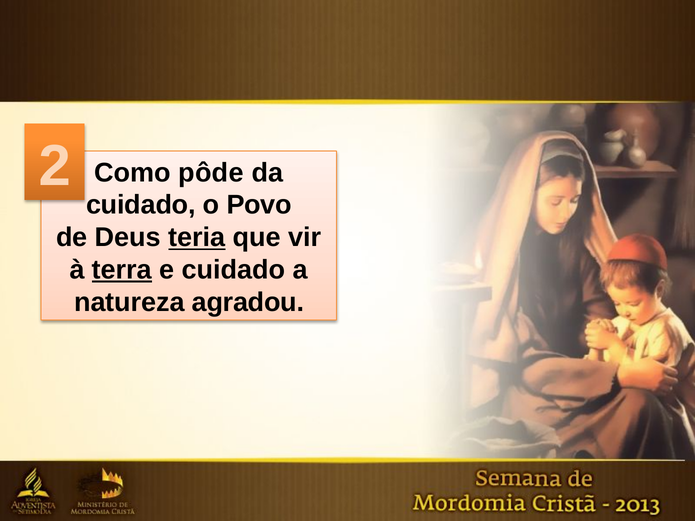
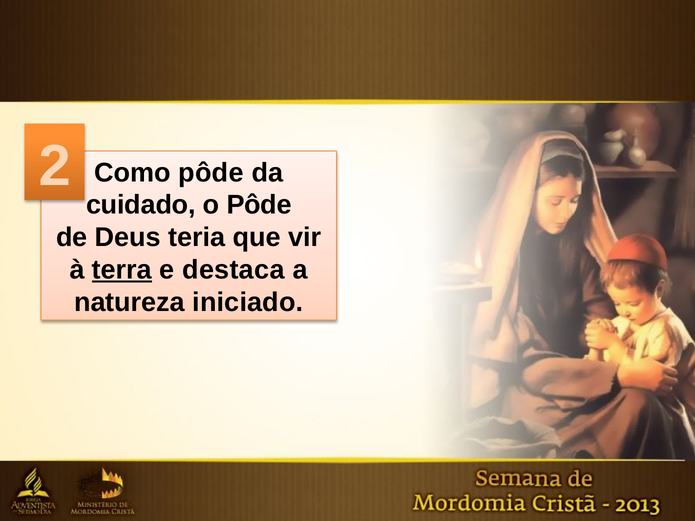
o Povo: Povo -> Pôde (259, 205)
teria underline: present -> none (197, 238)
e cuidado: cuidado -> destaca (233, 270)
agradou: agradou -> iniciado (248, 302)
